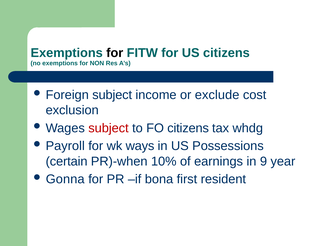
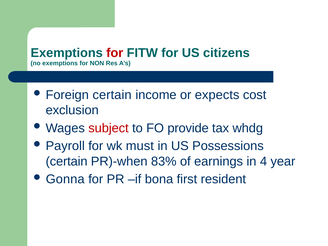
for colour: black -> red (115, 53)
Foreign subject: subject -> certain (112, 95)
exclude: exclude -> expects (217, 95)
FO citizens: citizens -> provide (188, 128)
ways: ways -> must (140, 146)
10%: 10% -> 83% (164, 161)
9: 9 -> 4 (263, 161)
